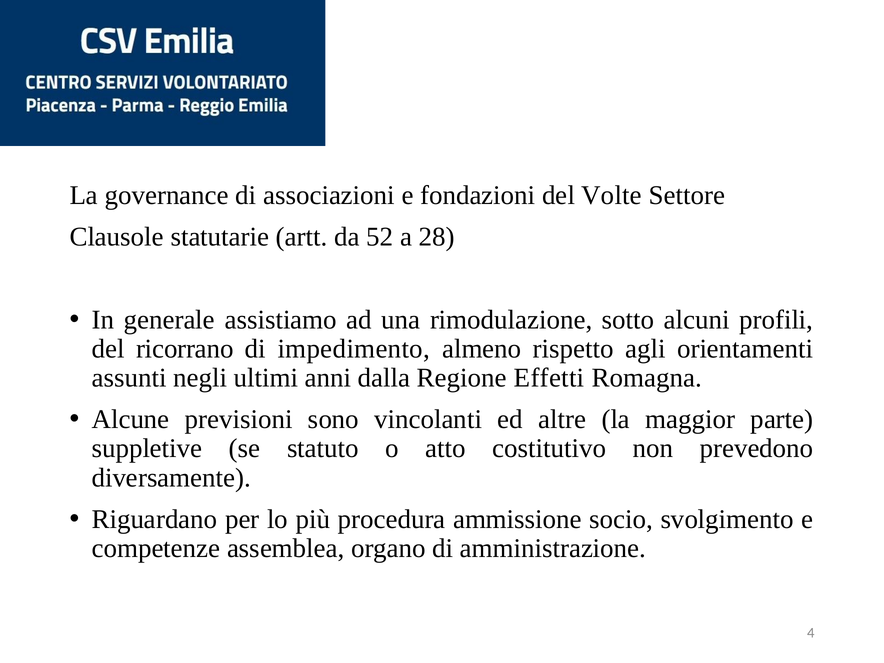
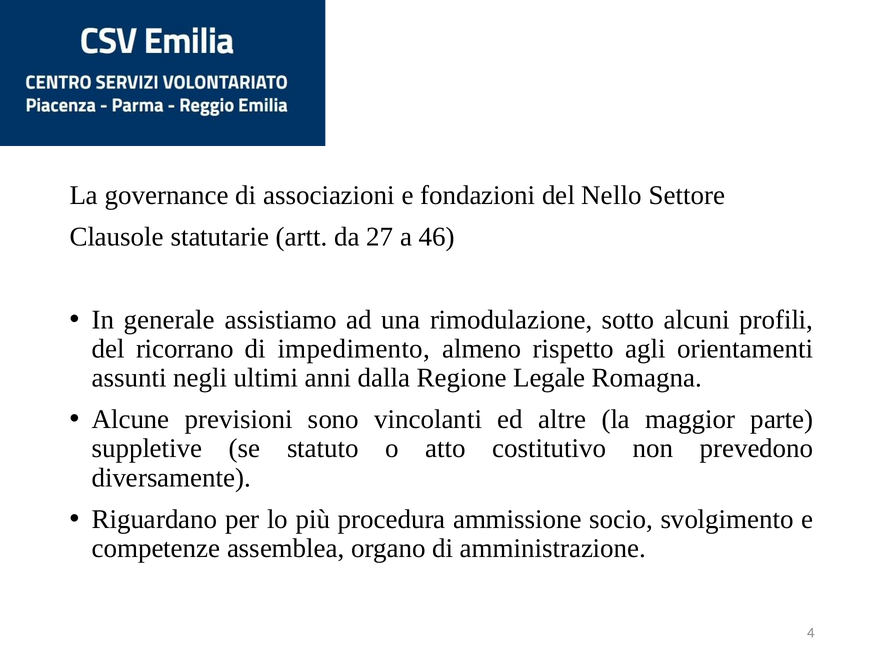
Volte: Volte -> Nello (612, 195)
52: 52 -> 27 (380, 237)
28: 28 -> 46 (437, 237)
Effetti: Effetti -> Legale (549, 378)
